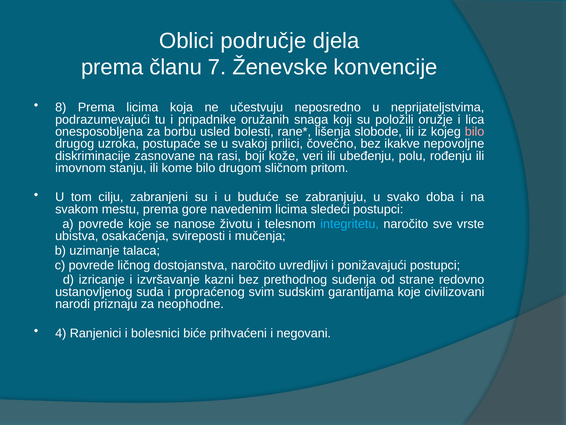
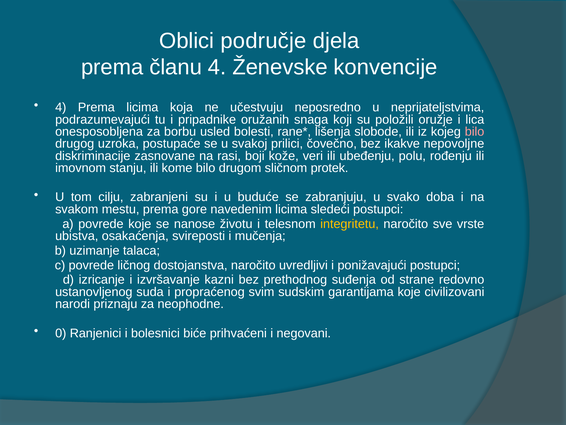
članu 7: 7 -> 4 (217, 67)
8: 8 -> 4 (61, 107)
pritom: pritom -> protek (330, 168)
integritetu colour: light blue -> yellow (350, 224)
4: 4 -> 0 (61, 333)
